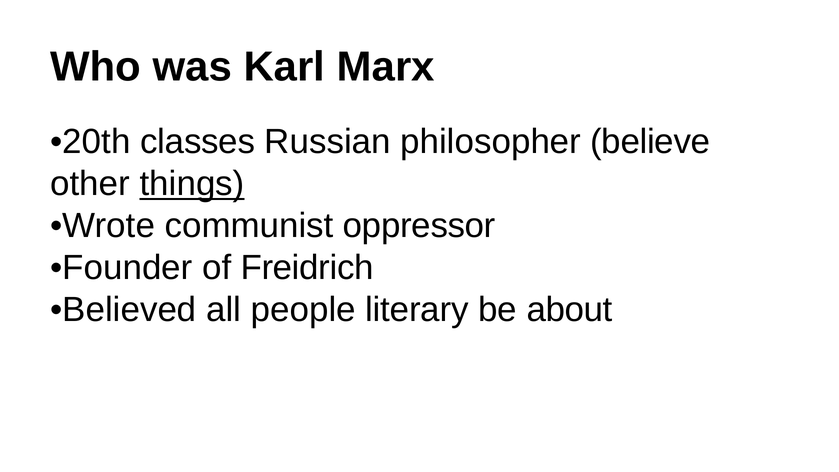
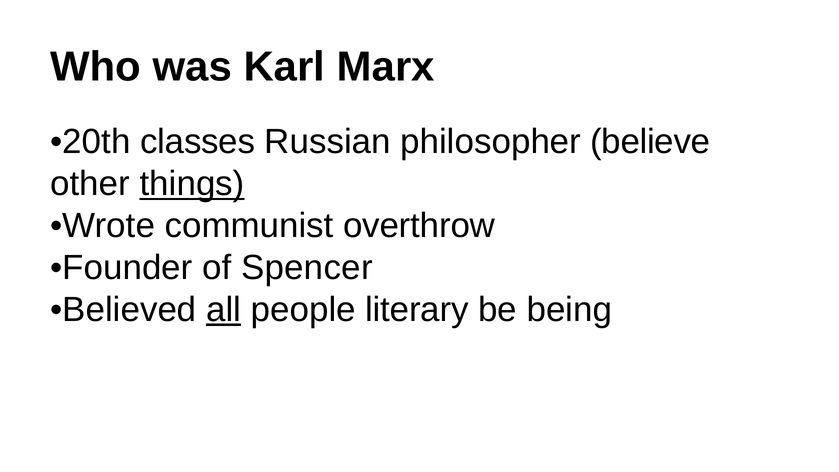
oppressor: oppressor -> overthrow (419, 226)
Freidrich: Freidrich -> Spencer (307, 268)
all underline: none -> present (224, 310)
about: about -> being (569, 310)
